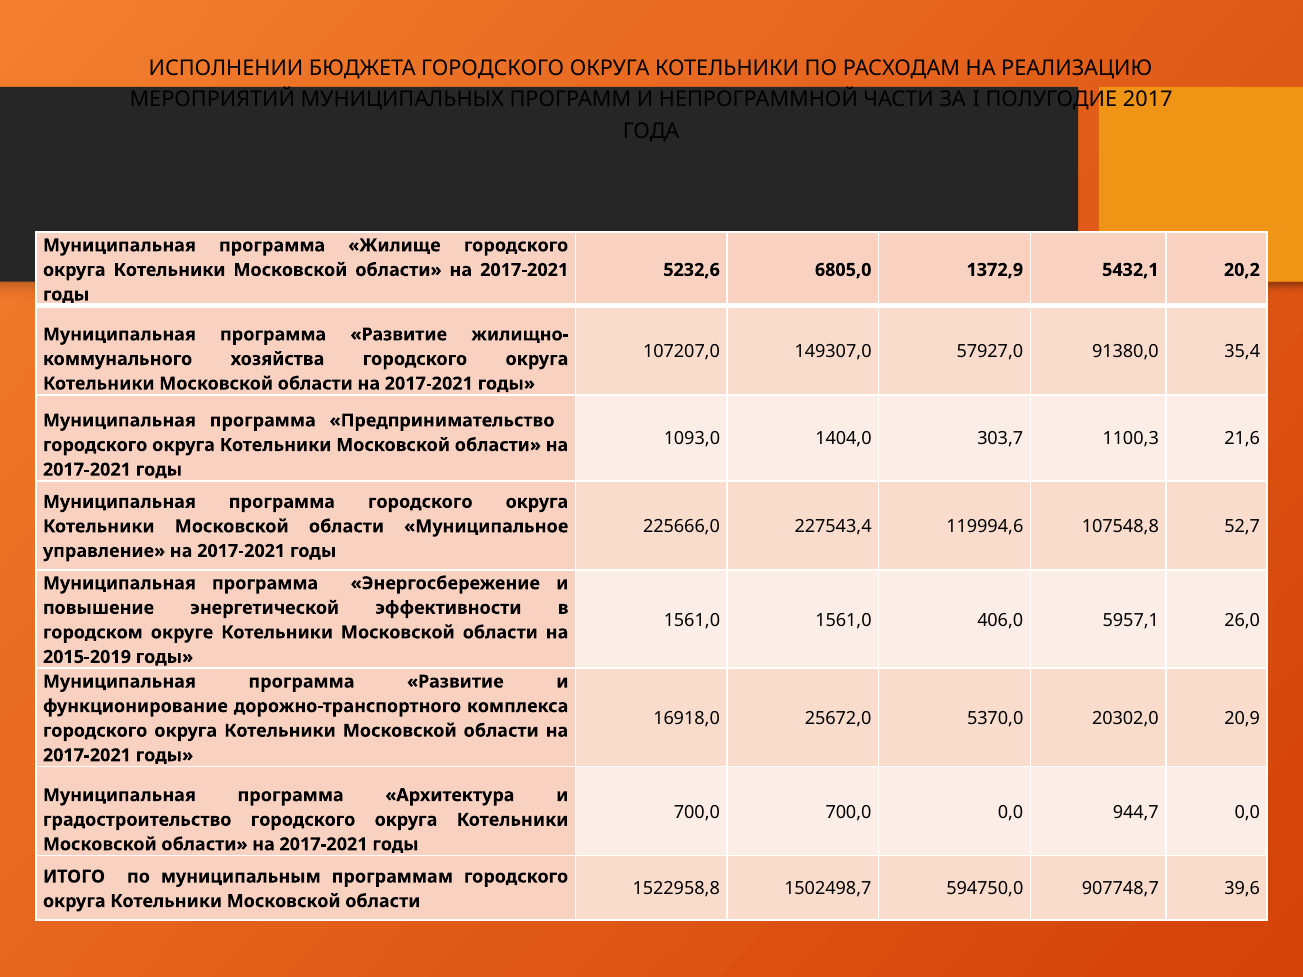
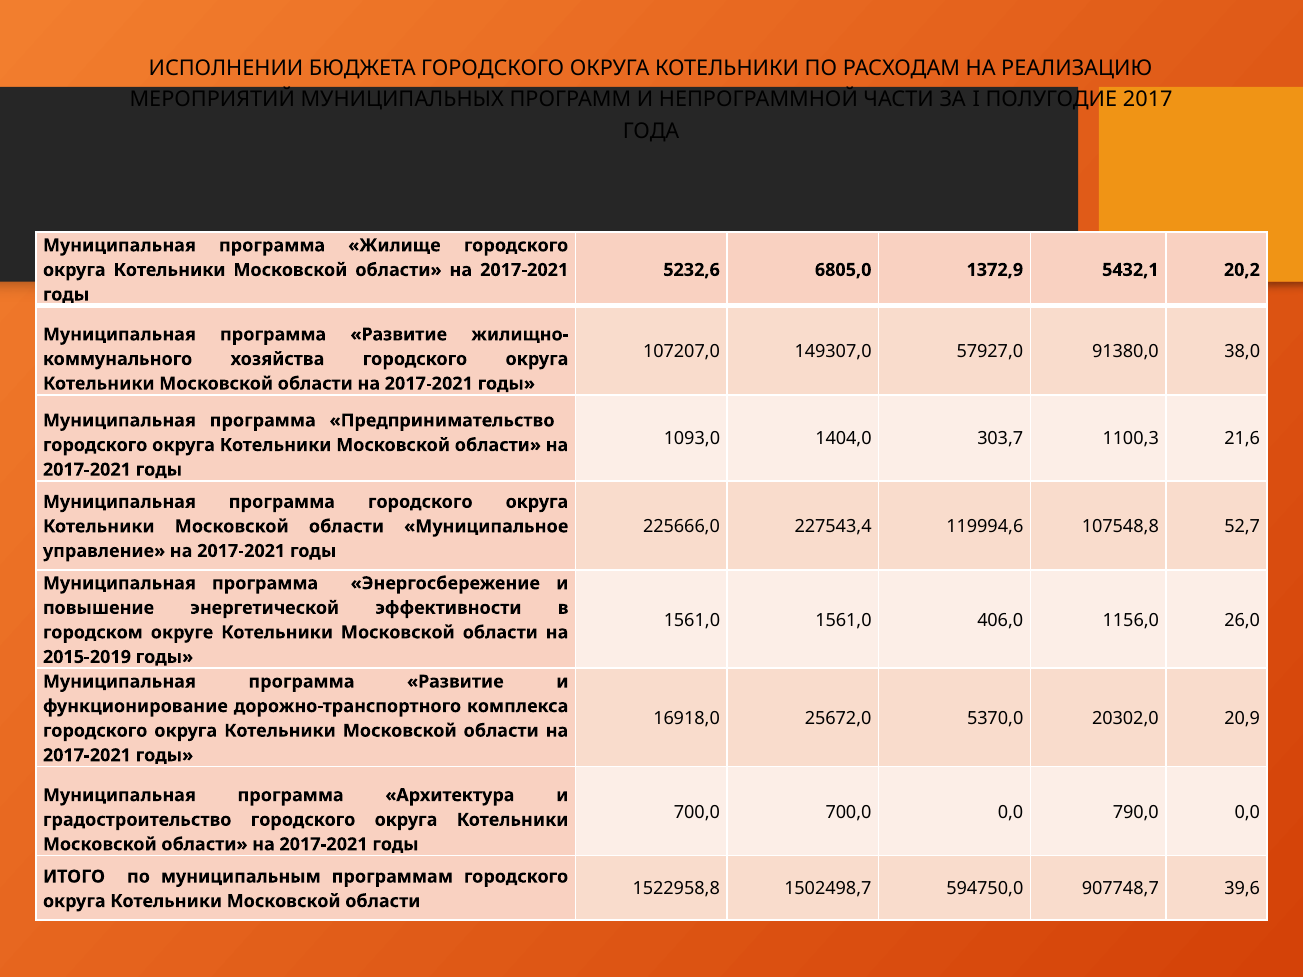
35,4: 35,4 -> 38,0 (1242, 351)
5957,1: 5957,1 -> 1156,0 (1131, 620)
944,7: 944,7 -> 790,0 (1136, 812)
